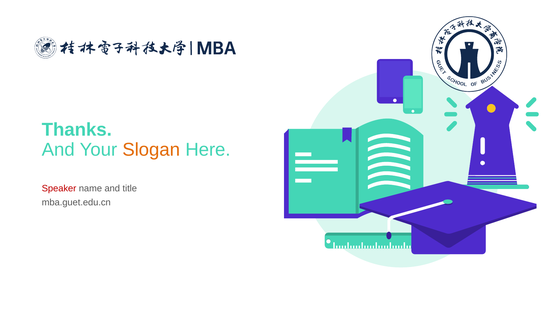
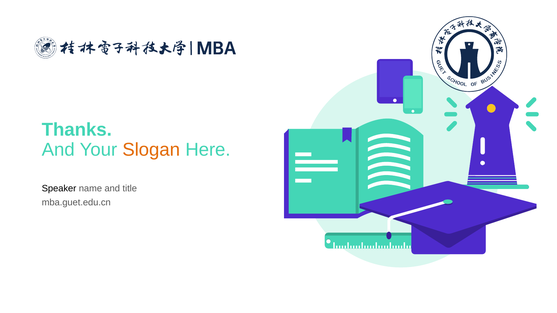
Speaker colour: red -> black (59, 189)
